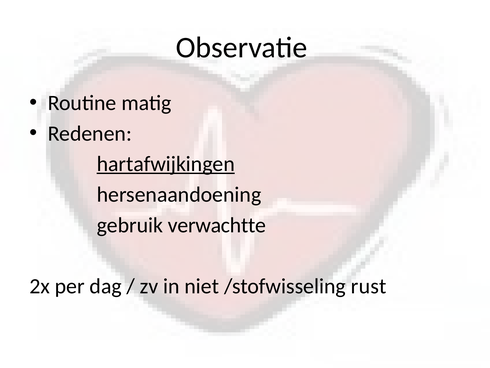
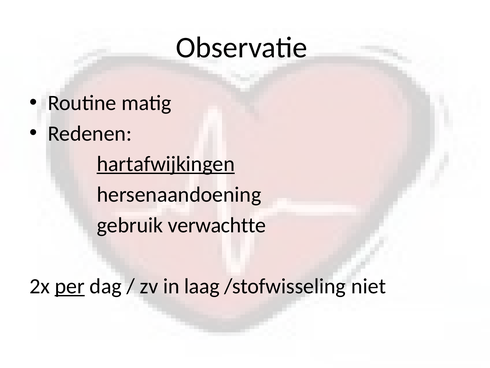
per underline: none -> present (70, 286)
niet: niet -> laag (202, 286)
rust: rust -> niet (369, 286)
